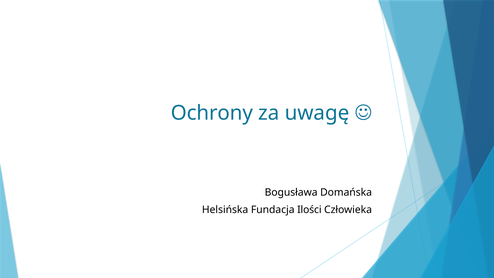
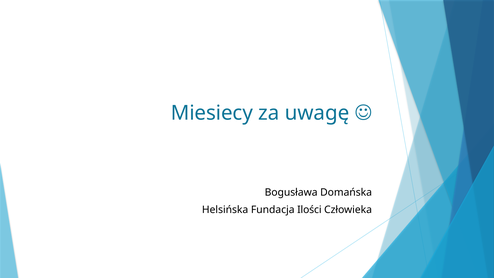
Ochrony: Ochrony -> Miesiecy (212, 113)
